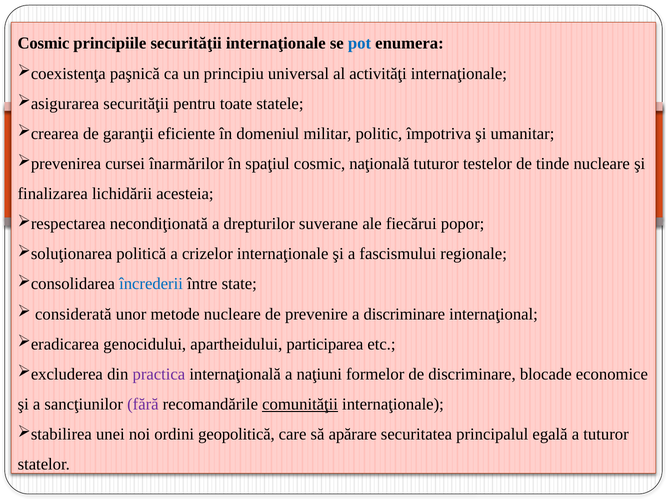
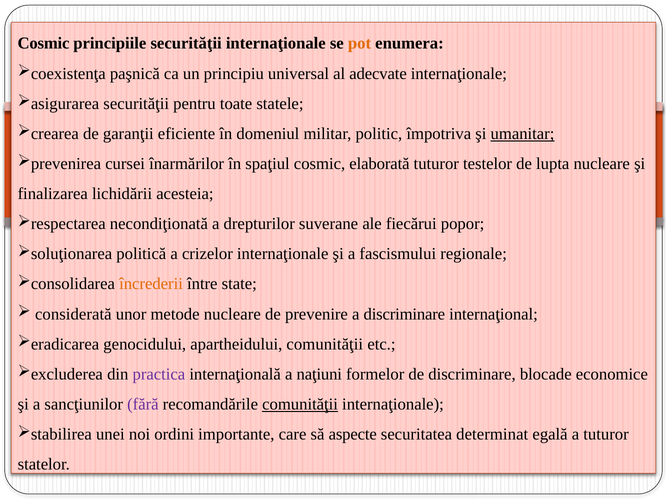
pot colour: blue -> orange (360, 43)
activităţi: activităţi -> adecvate (378, 73)
umanitar underline: none -> present (523, 133)
naţională: naţională -> elaborată (379, 163)
tinde: tinde -> lupta (553, 163)
încrederii colour: blue -> orange (151, 284)
apartheidului participarea: participarea -> comunităţii (325, 344)
geopolitică: geopolitică -> importante (236, 434)
apărare: apărare -> aspecte (353, 434)
principalul: principalul -> determinat (492, 434)
